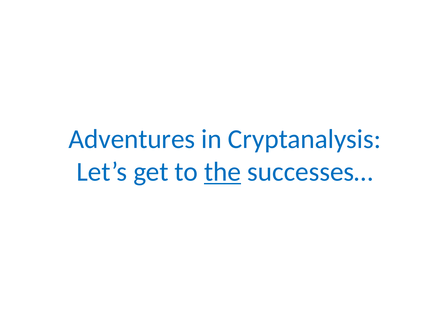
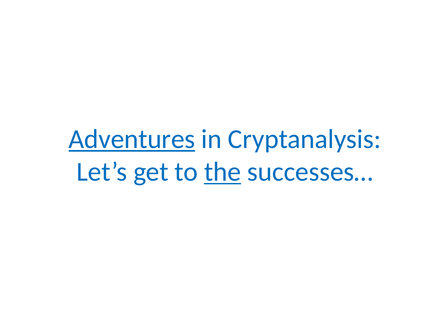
Adventures underline: none -> present (132, 139)
